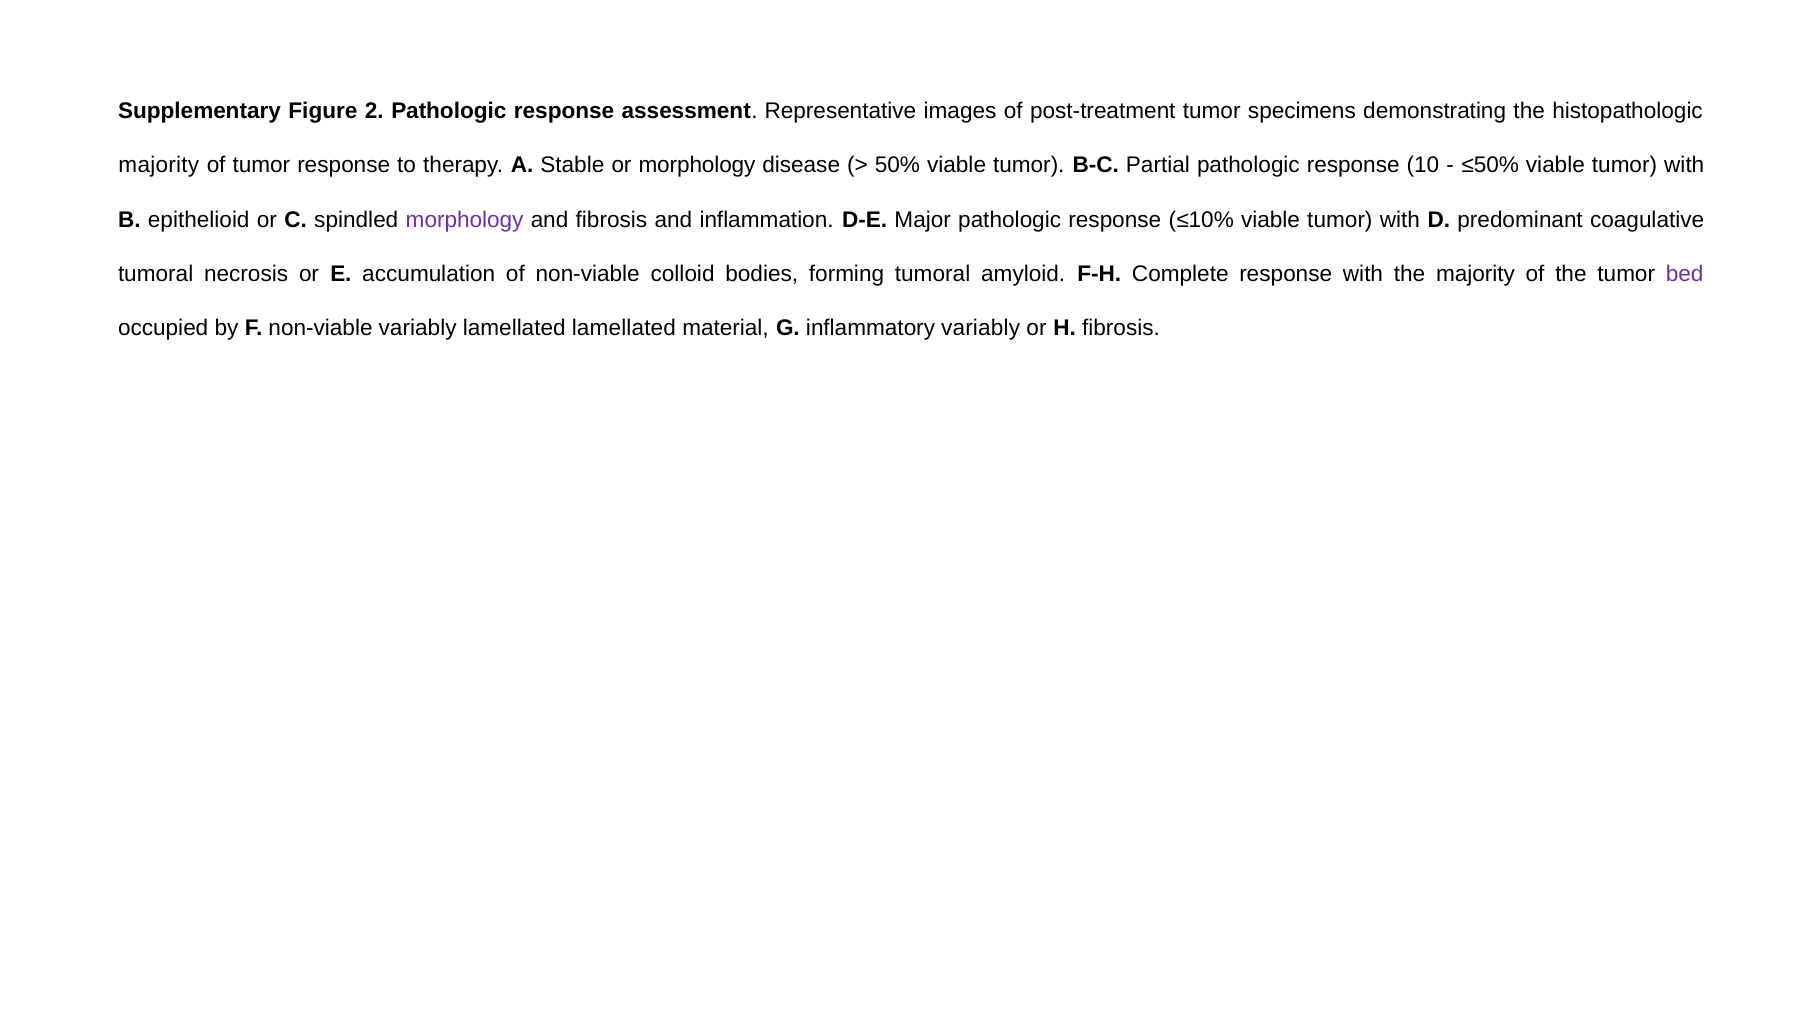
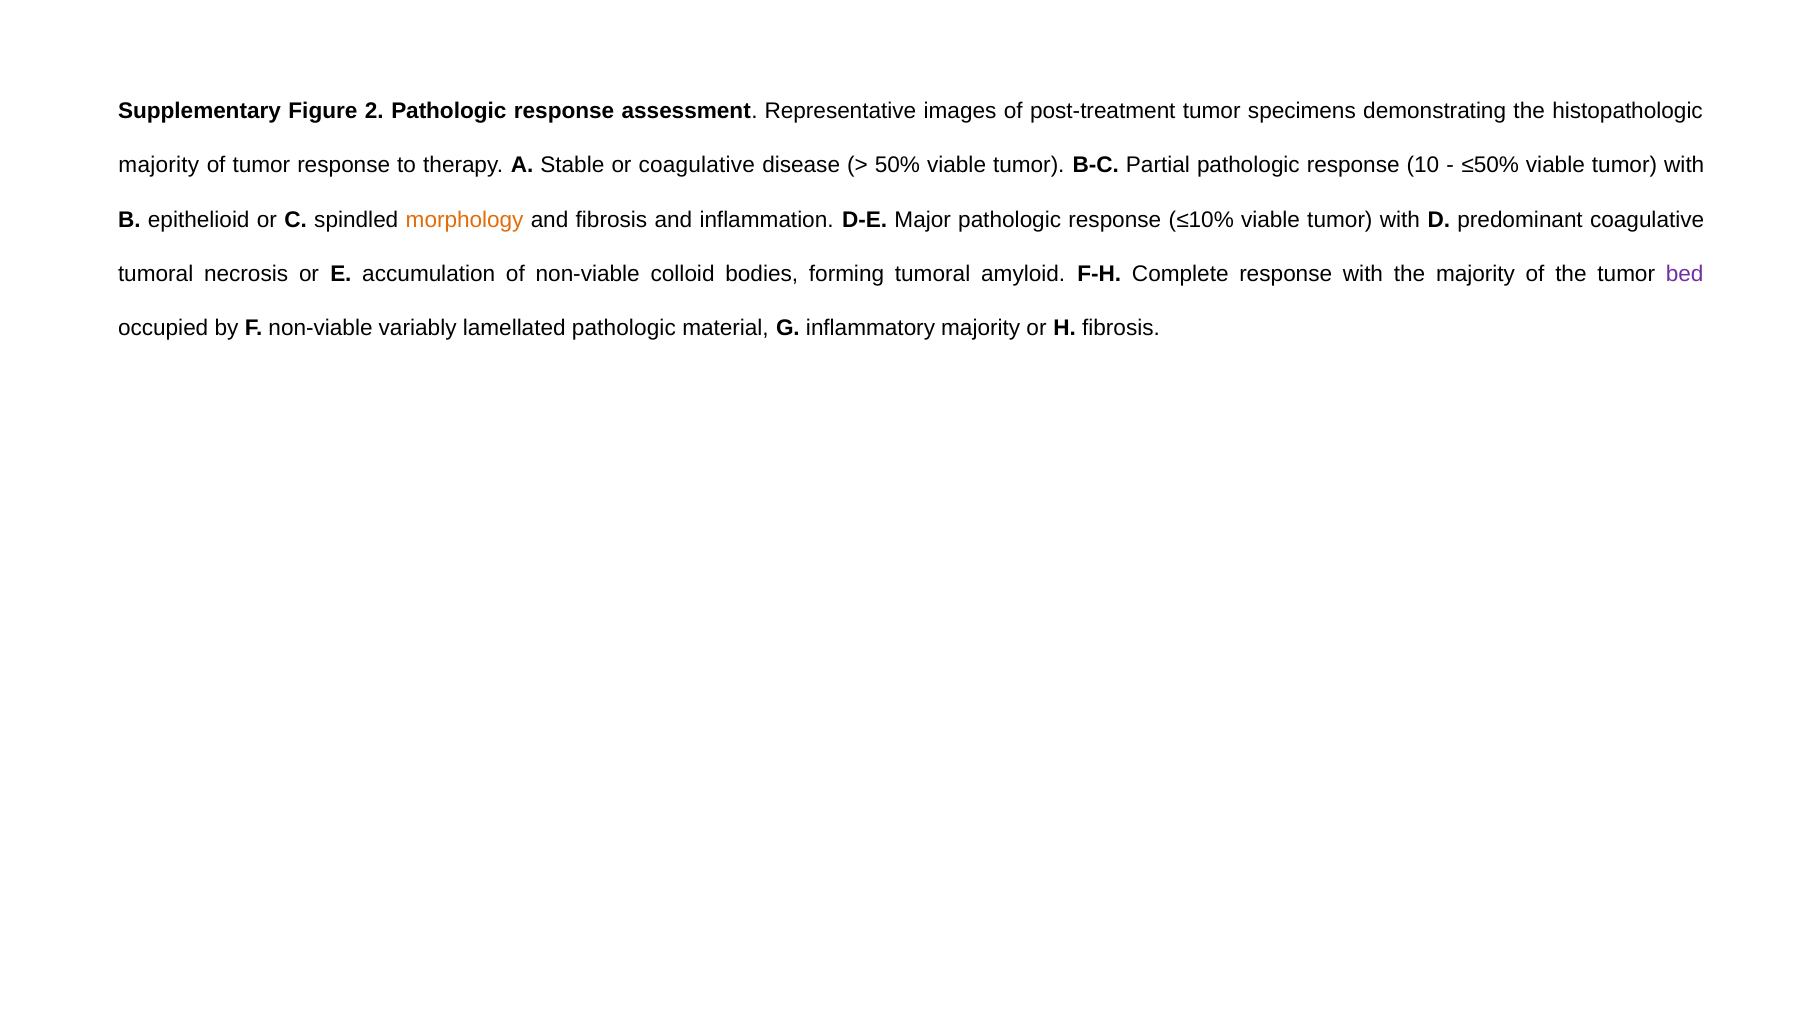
or morphology: morphology -> coagulative (697, 166)
morphology colour: purple -> orange (465, 220)
lamellated lamellated: lamellated -> pathologic (624, 328)
inflammatory variably: variably -> majority (981, 328)
